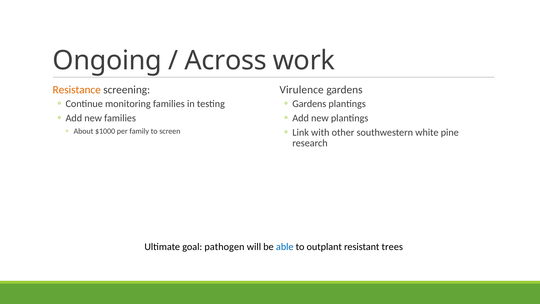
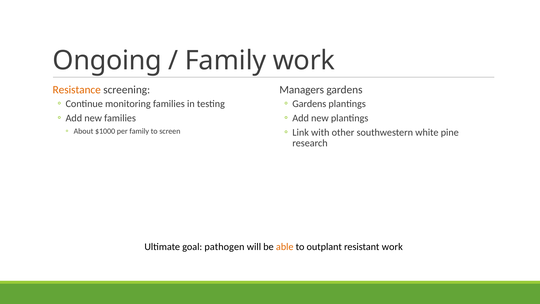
Across: Across -> Family (226, 60)
Virulence: Virulence -> Managers (302, 90)
able colour: blue -> orange (285, 247)
resistant trees: trees -> work (392, 247)
